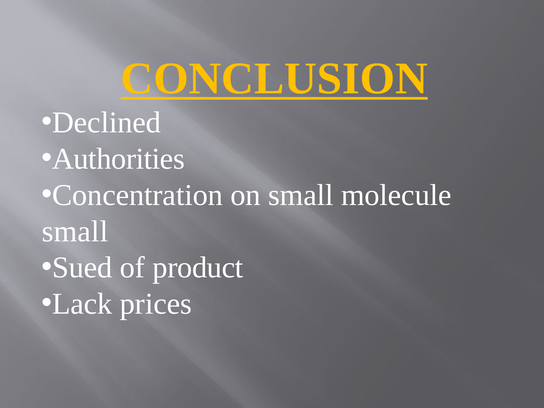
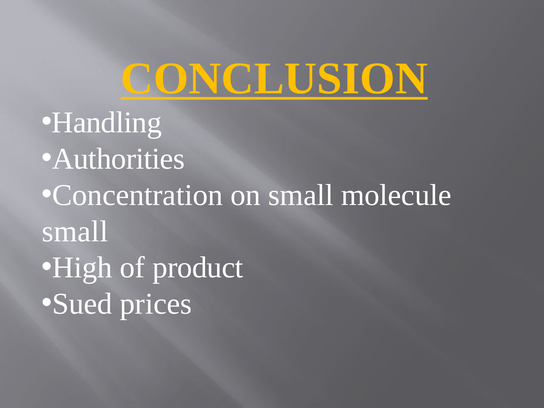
Declined: Declined -> Handling (107, 123)
Sued: Sued -> High (82, 268)
Lack: Lack -> Sued (82, 304)
